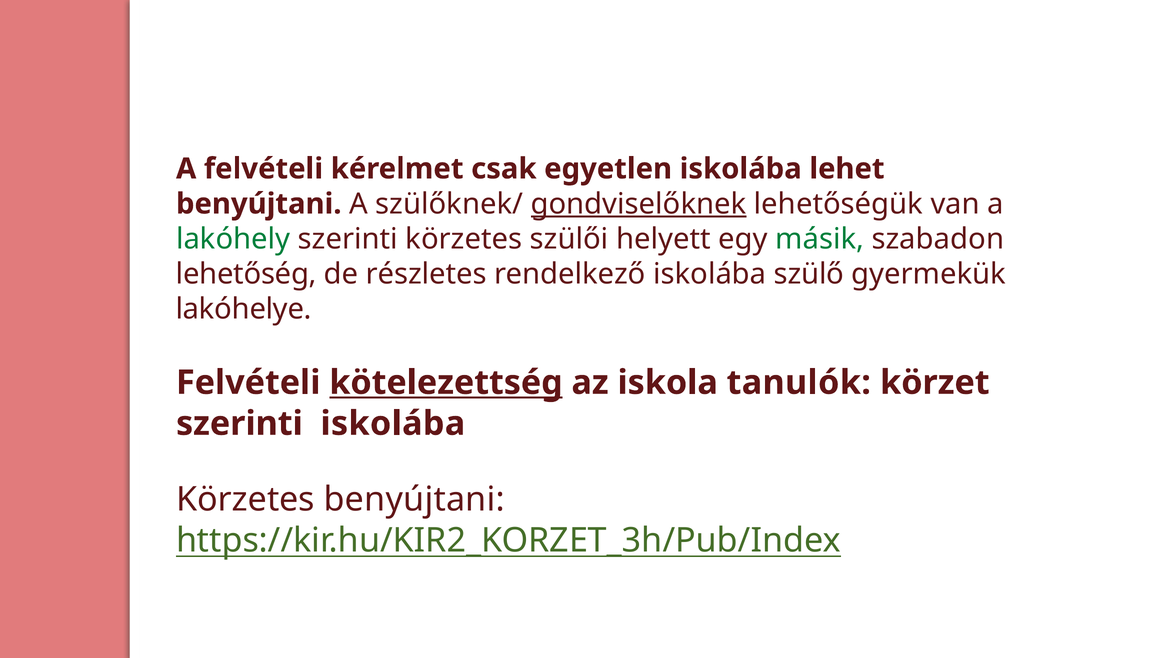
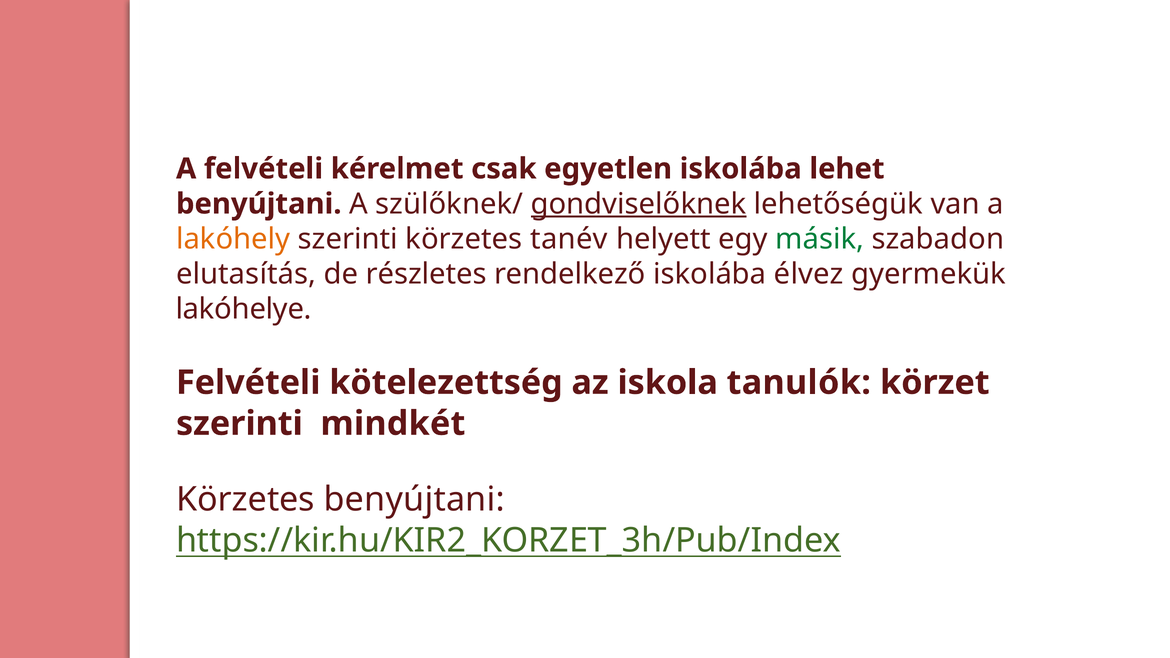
lakóhely colour: green -> orange (233, 239)
szülői: szülői -> tanév (569, 239)
lehetőség: lehetőség -> elutasítás (246, 274)
szülő: szülő -> élvez (809, 274)
kötelezettség underline: present -> none (446, 383)
szerinti iskolába: iskolába -> mindkét (393, 424)
